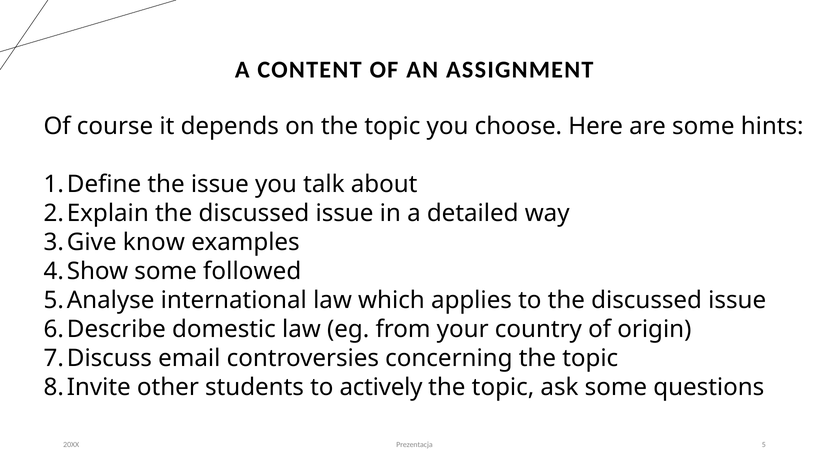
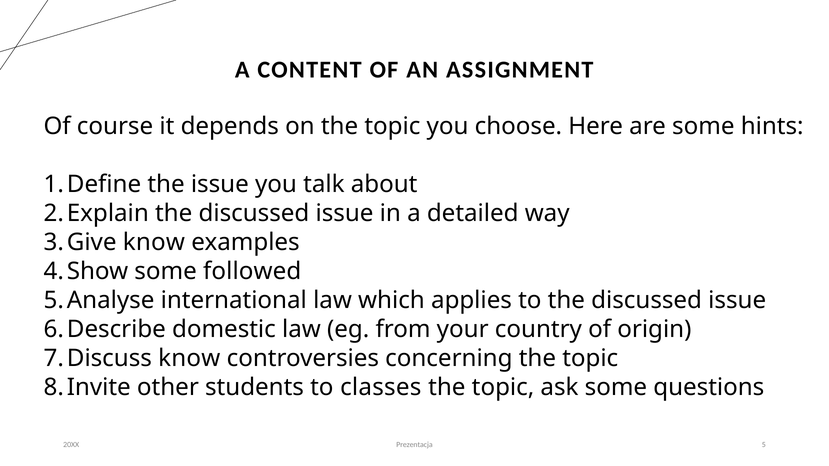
email: email -> know (189, 358)
actively: actively -> classes (381, 388)
